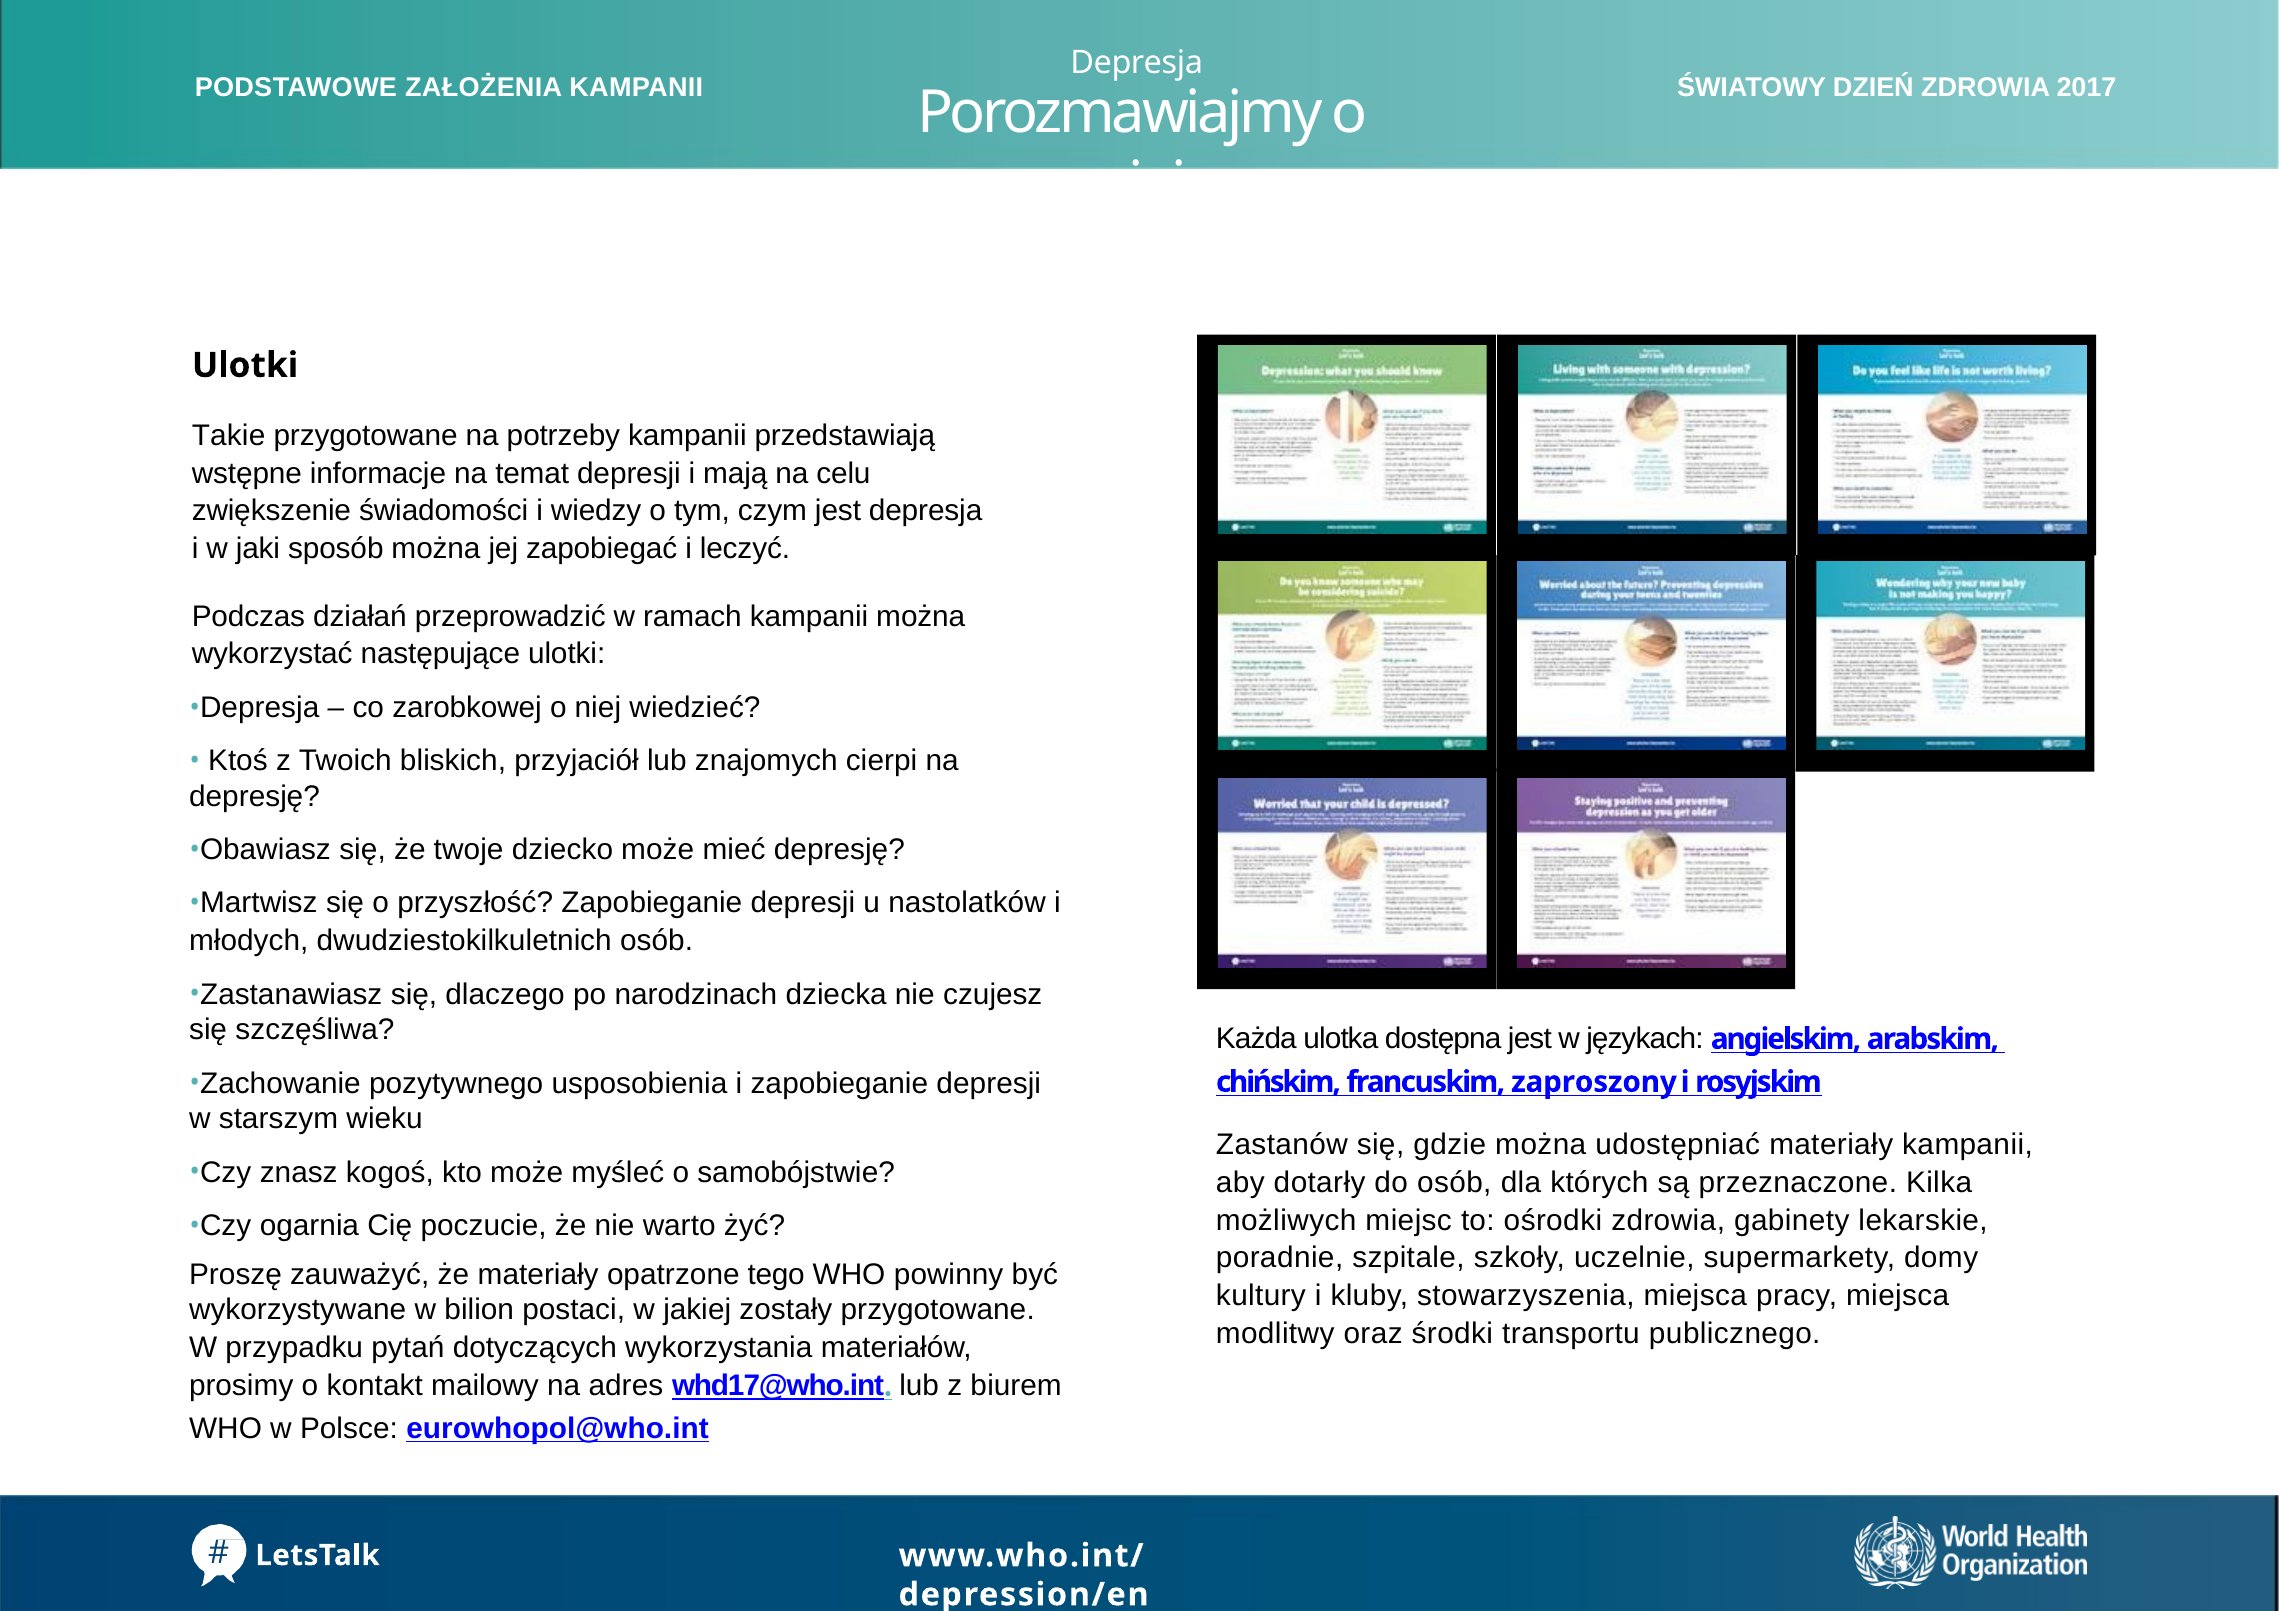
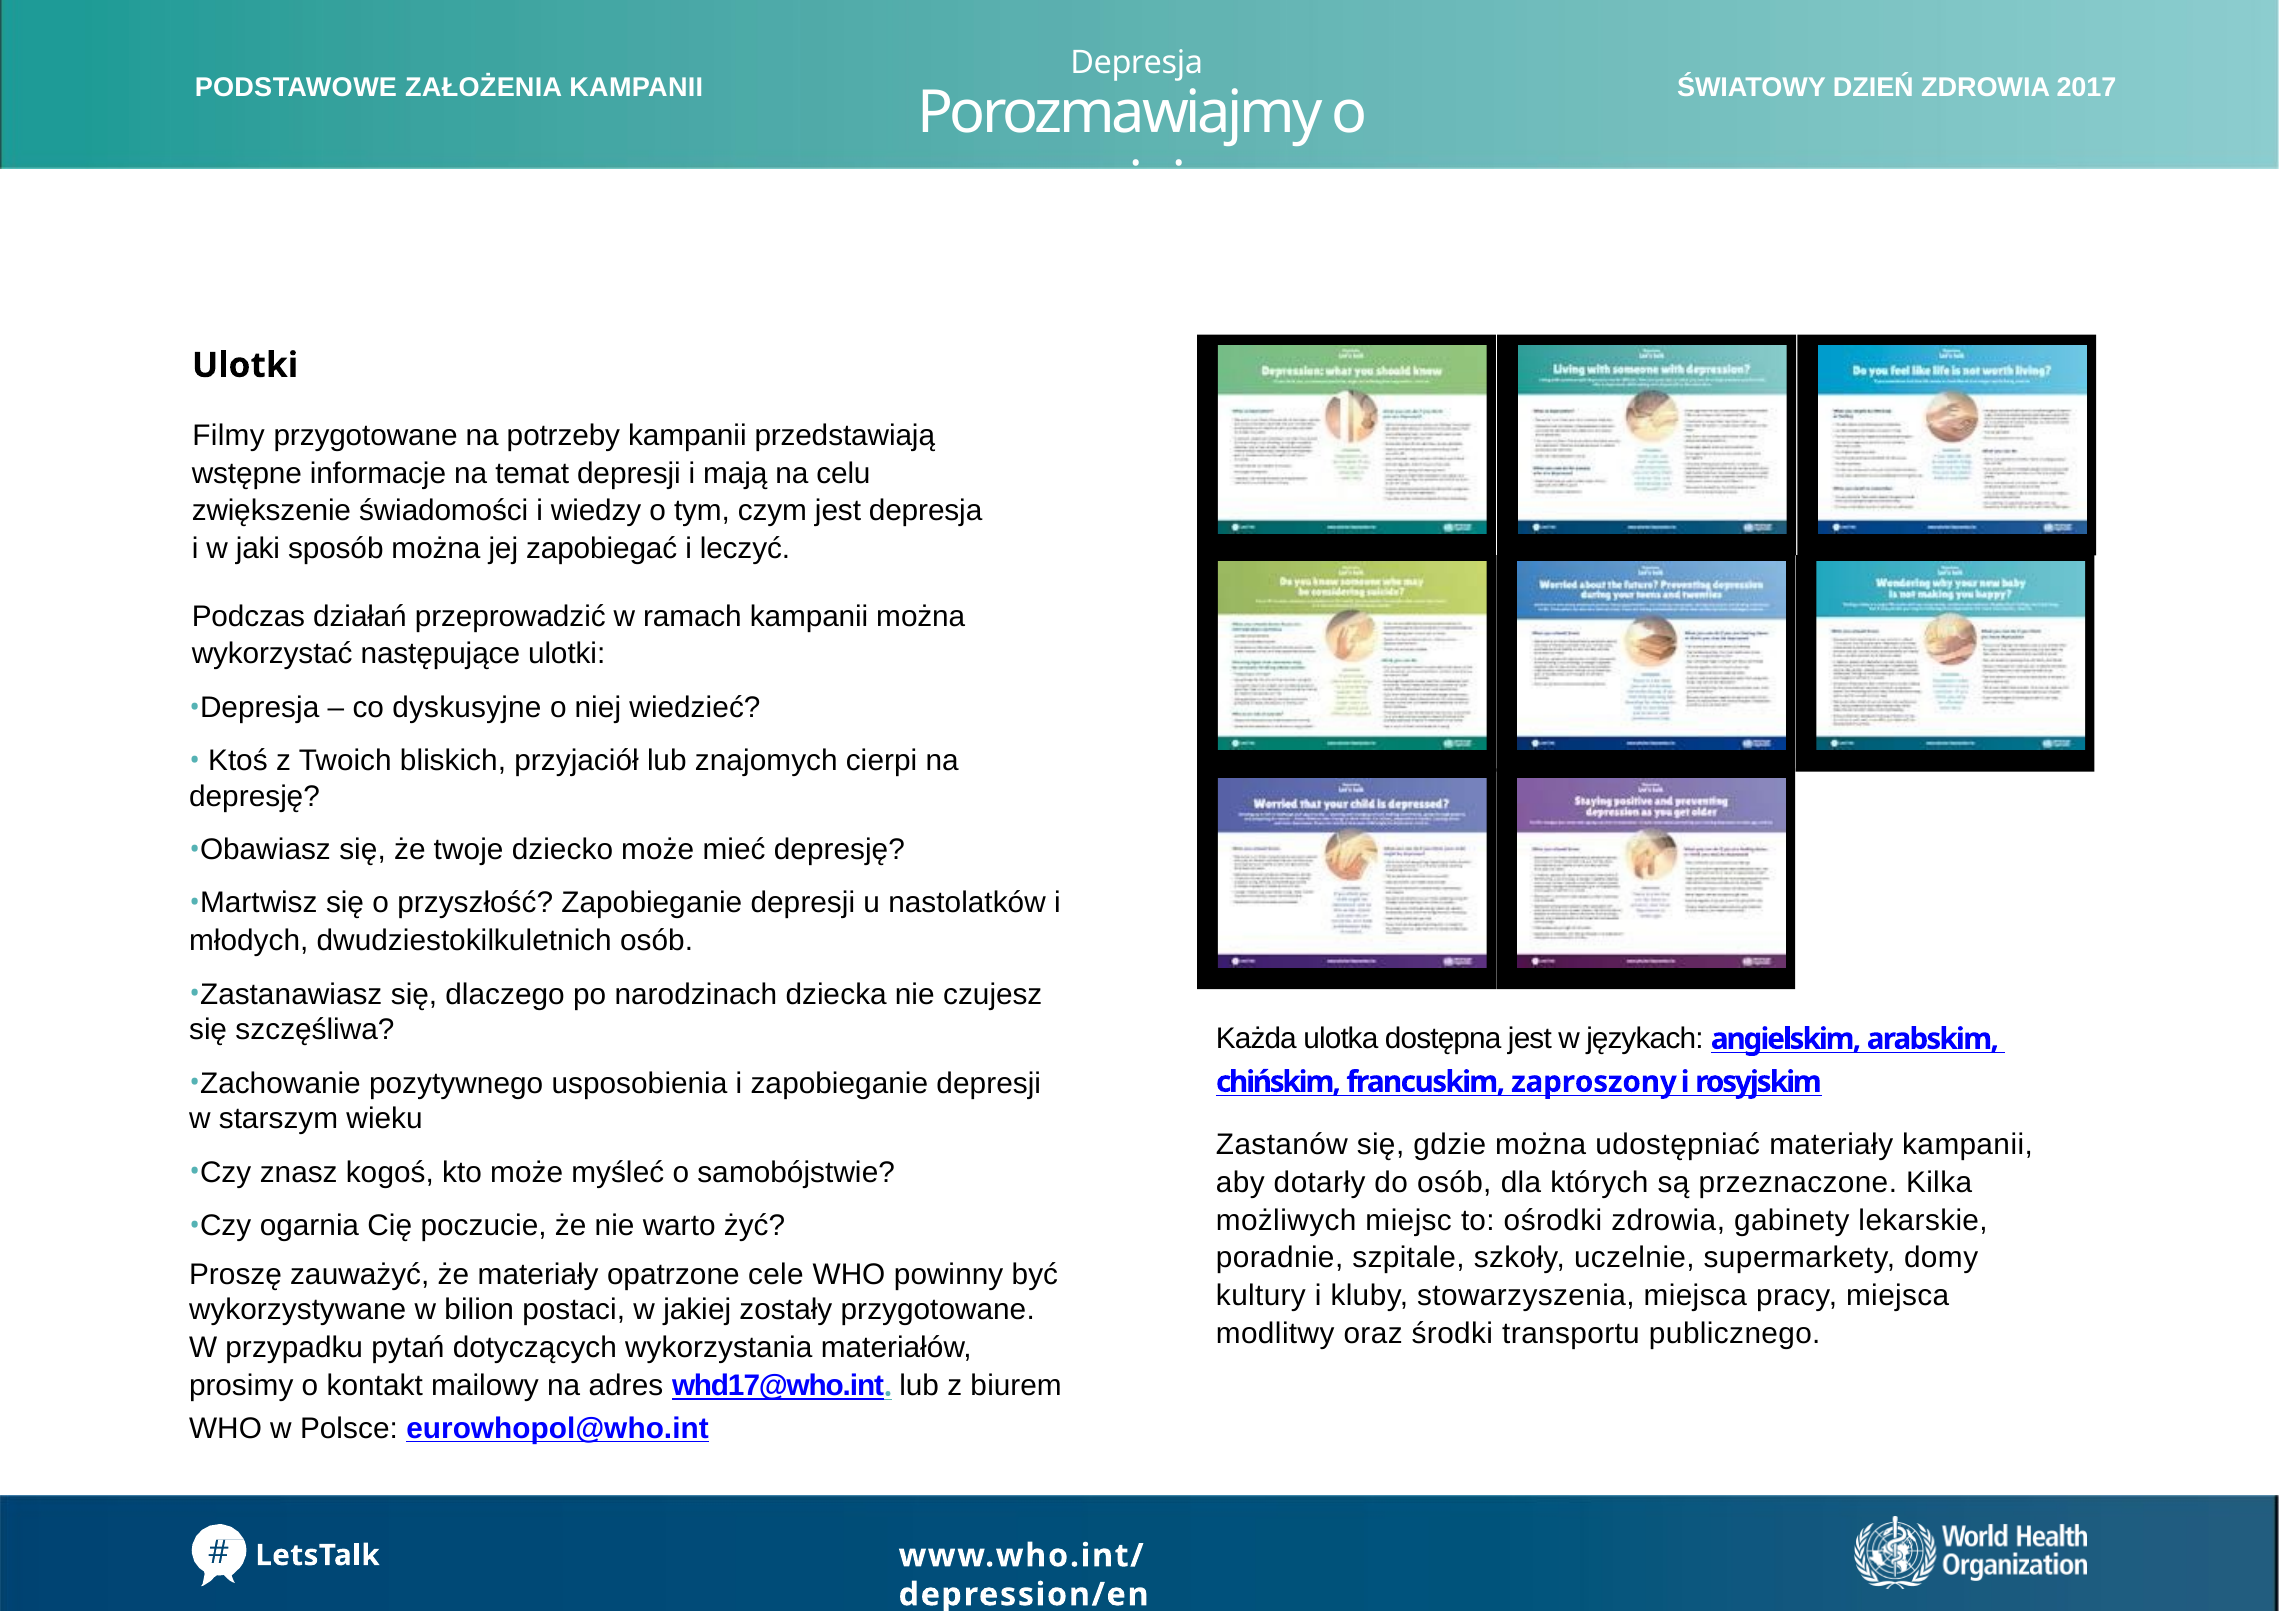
Takie: Takie -> Filmy (229, 436)
zarobkowej: zarobkowej -> dyskusyjne (467, 708)
tego: tego -> cele (776, 1275)
